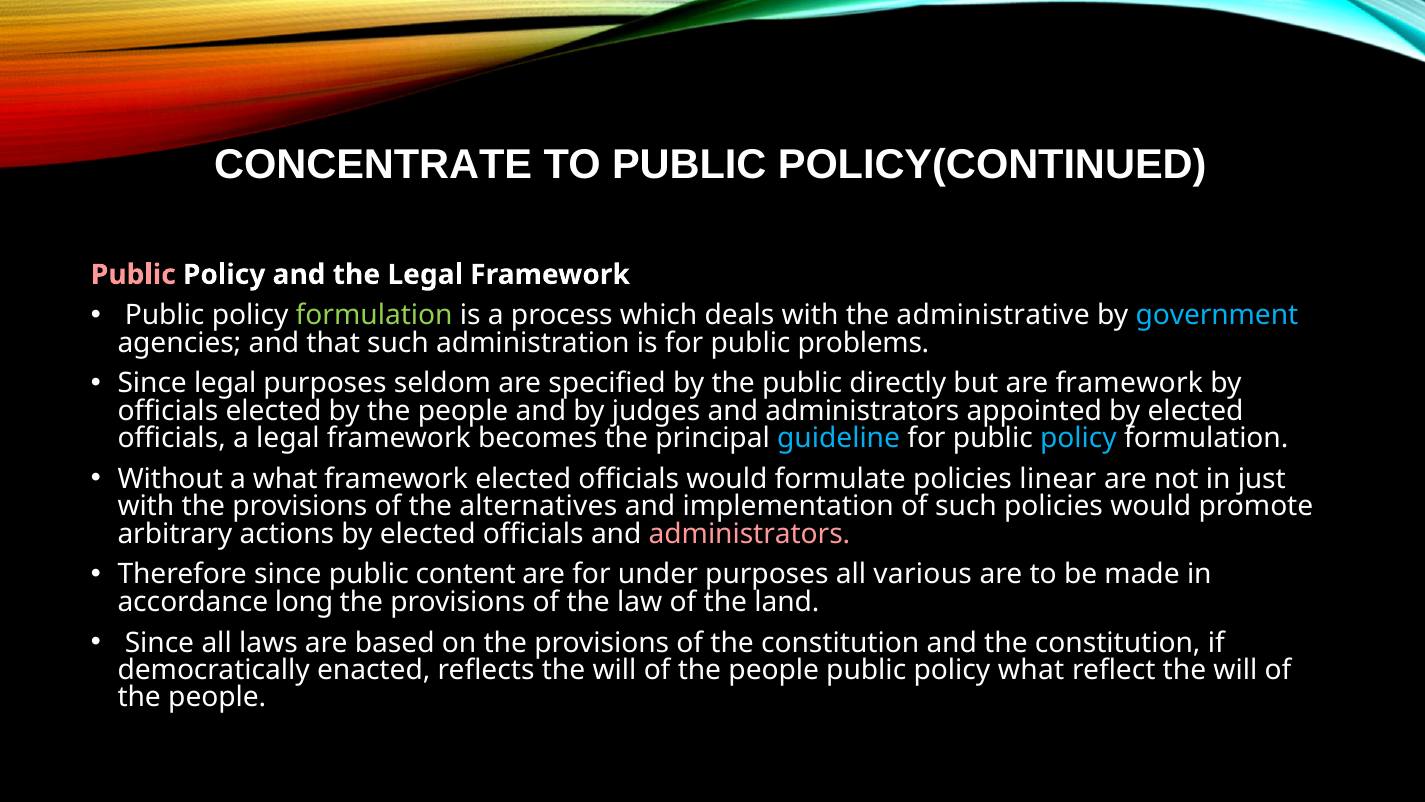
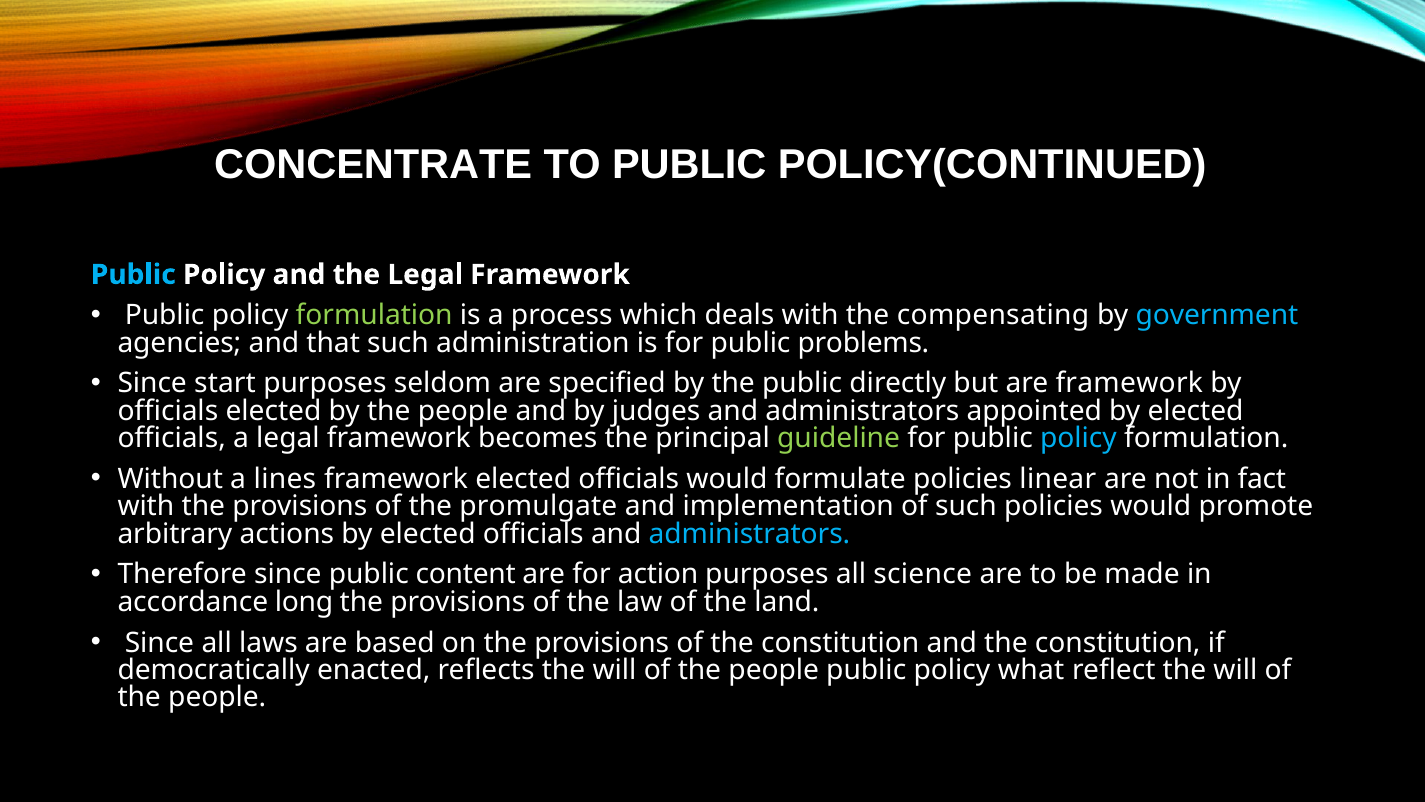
Public colour: pink -> light blue (133, 274)
administrative: administrative -> compensating (993, 315)
Since legal: legal -> start (225, 383)
guideline colour: light blue -> light green (839, 438)
a what: what -> lines (285, 479)
just: just -> fact (1262, 479)
alternatives: alternatives -> promulgate (538, 506)
administrators colour: pink -> light blue (749, 534)
under: under -> action (658, 574)
various: various -> science (923, 574)
